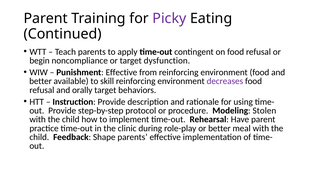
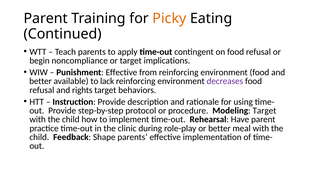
Picky colour: purple -> orange (169, 18)
dysfunction: dysfunction -> implications (167, 60)
skill: skill -> lack (107, 81)
orally: orally -> rights (82, 90)
Modeling Stolen: Stolen -> Target (264, 110)
